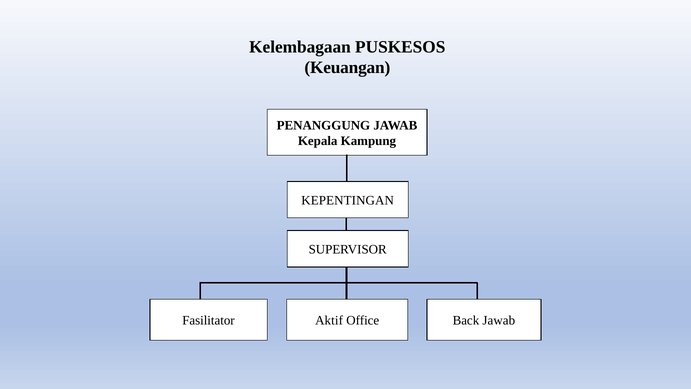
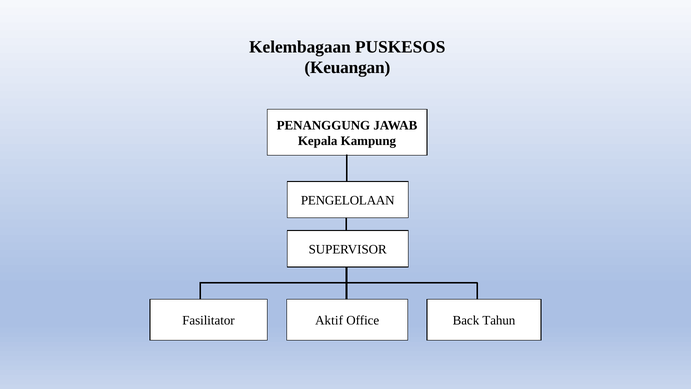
KEPENTINGAN: KEPENTINGAN -> PENGELOLAAN (348, 200)
Back Jawab: Jawab -> Tahun (499, 320)
